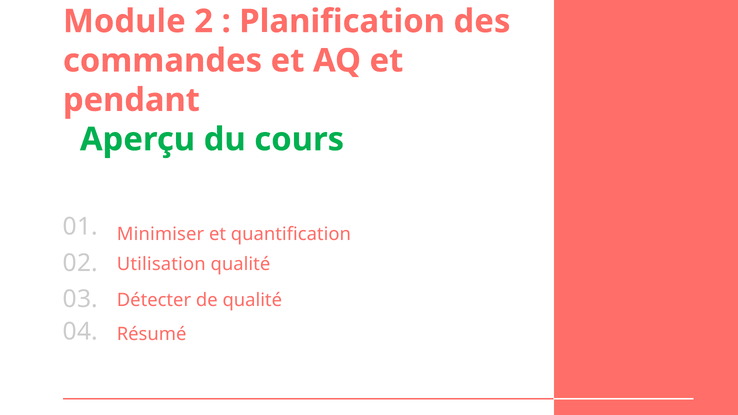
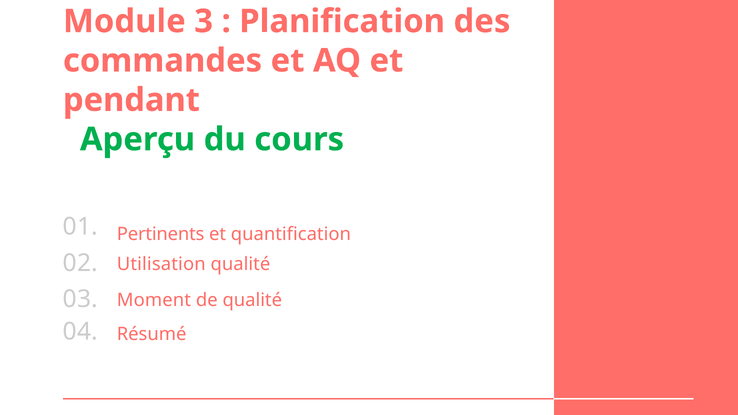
2: 2 -> 3 (204, 21)
Minimiser: Minimiser -> Pertinents (161, 234)
Détecter: Détecter -> Moment (154, 300)
